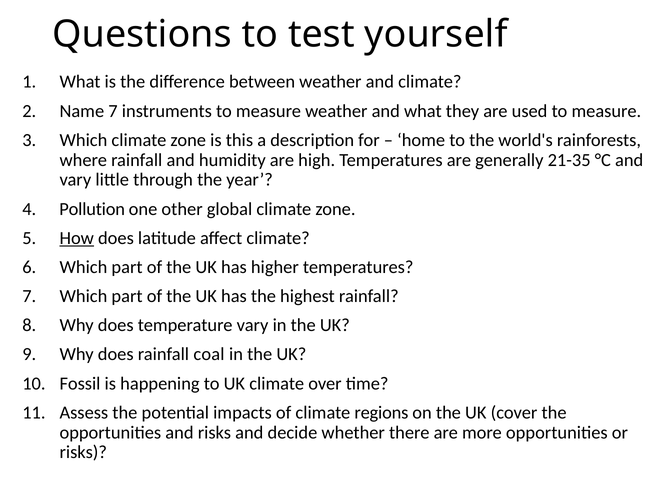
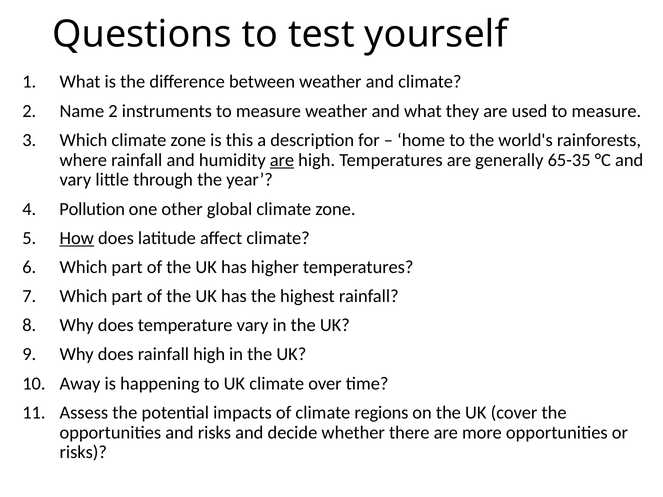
Name 7: 7 -> 2 (113, 111)
are underline: none -> present (282, 160)
21-35: 21-35 -> 65-35 (569, 160)
rainfall coal: coal -> high (209, 355)
Fossil: Fossil -> Away (80, 384)
